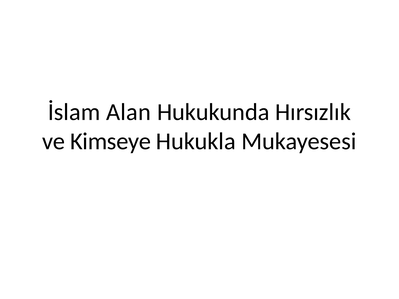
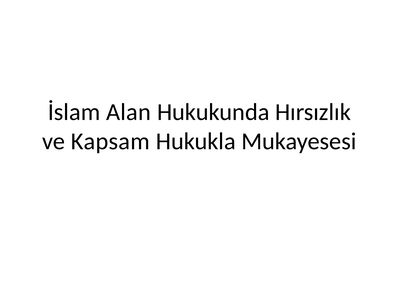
Kimseye: Kimseye -> Kapsam (110, 141)
